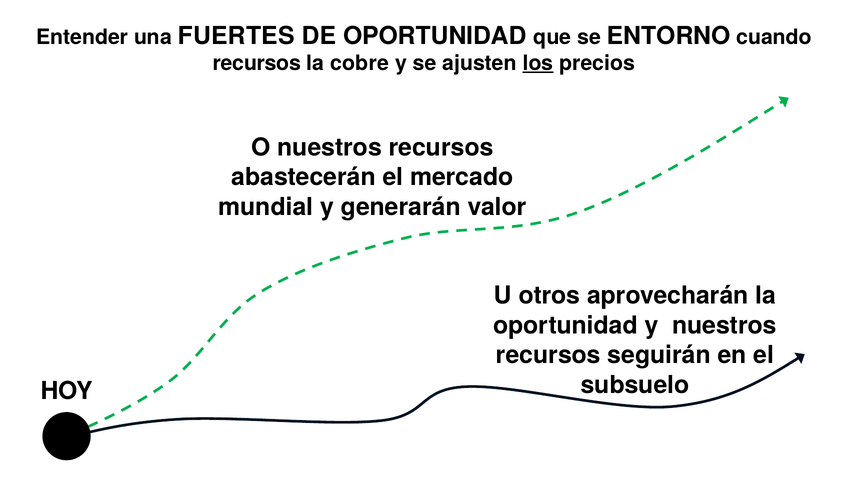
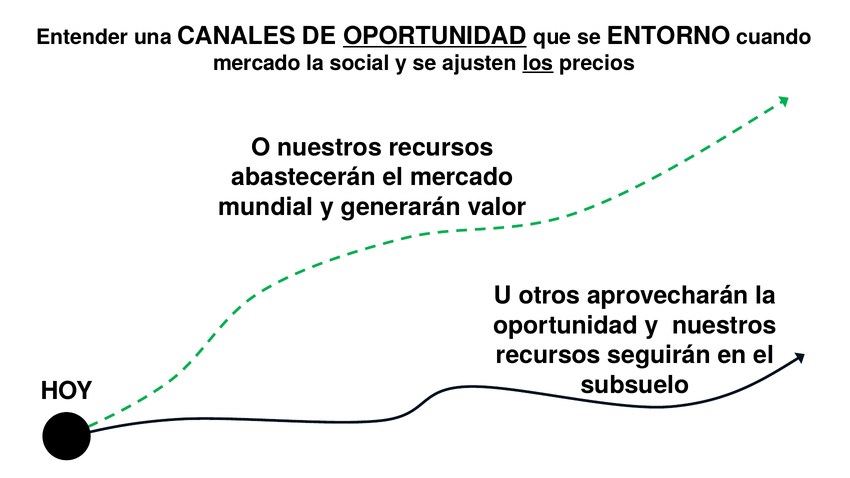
FUERTES: FUERTES -> CANALES (236, 36)
OPORTUNIDAD underline: none -> present (435, 36)
recursos: recursos -> mercado (257, 63)
cobre: cobre -> social (360, 63)
